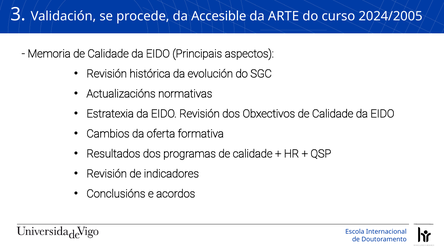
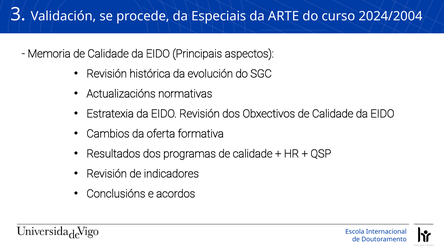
Accesible: Accesible -> Especiais (219, 16)
2024/2005: 2024/2005 -> 2024/2004 (391, 16)
